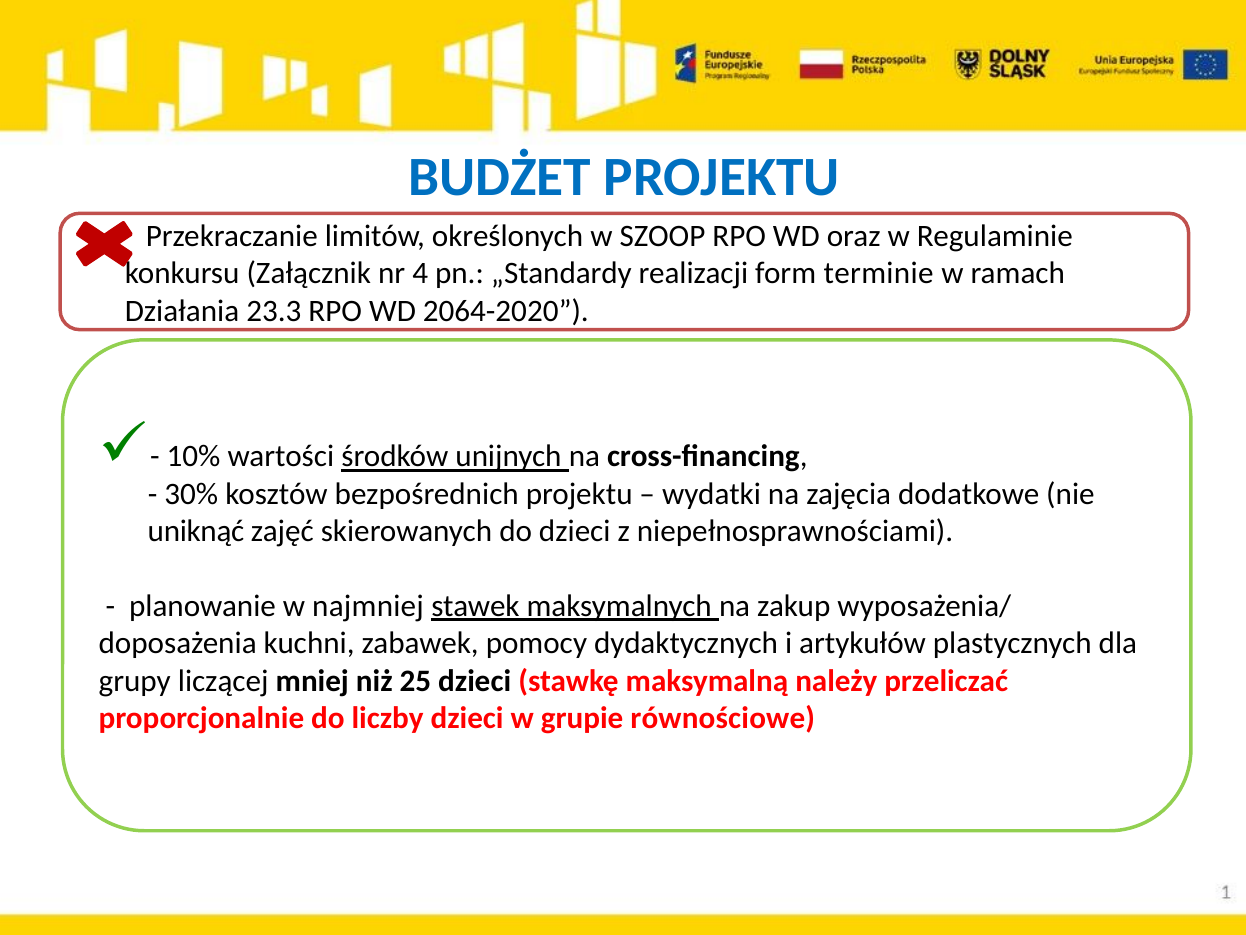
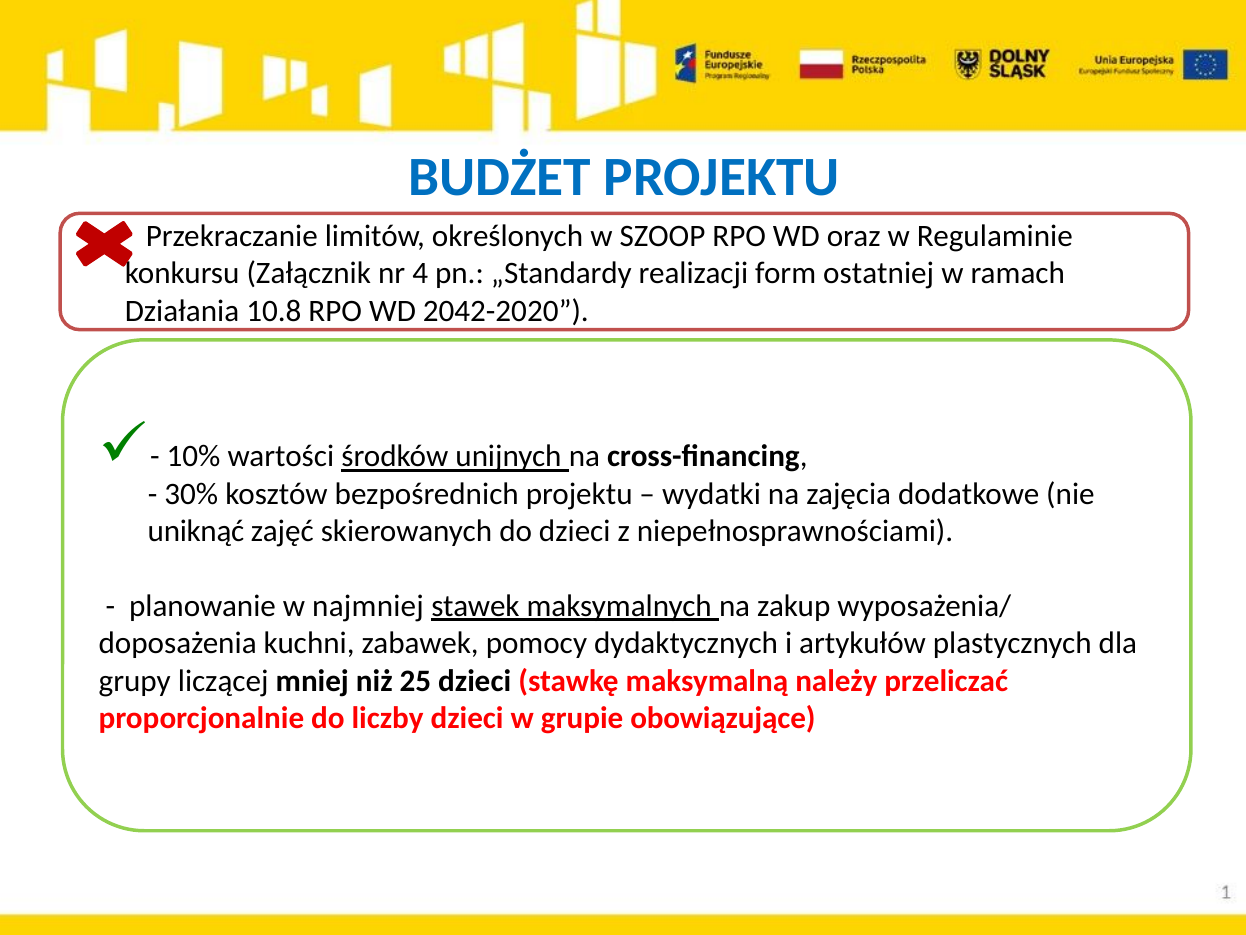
terminie: terminie -> ostatniej (879, 274)
23.3: 23.3 -> 10.8 (274, 311)
2064-2020: 2064-2020 -> 2042-2020 (506, 311)
równościowe: równościowe -> obowiązujące (723, 718)
